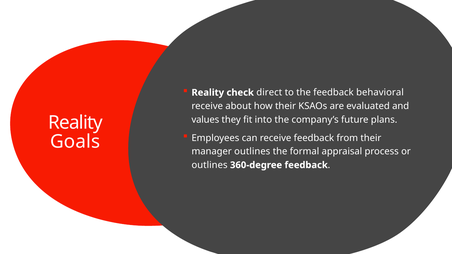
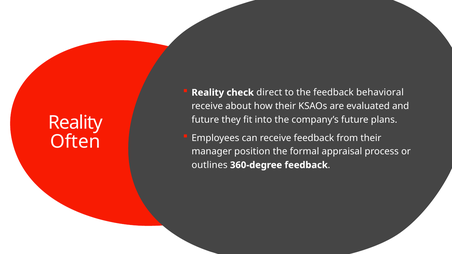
values: values -> future (205, 120)
Goals: Goals -> Often (75, 142)
manager outlines: outlines -> position (252, 152)
